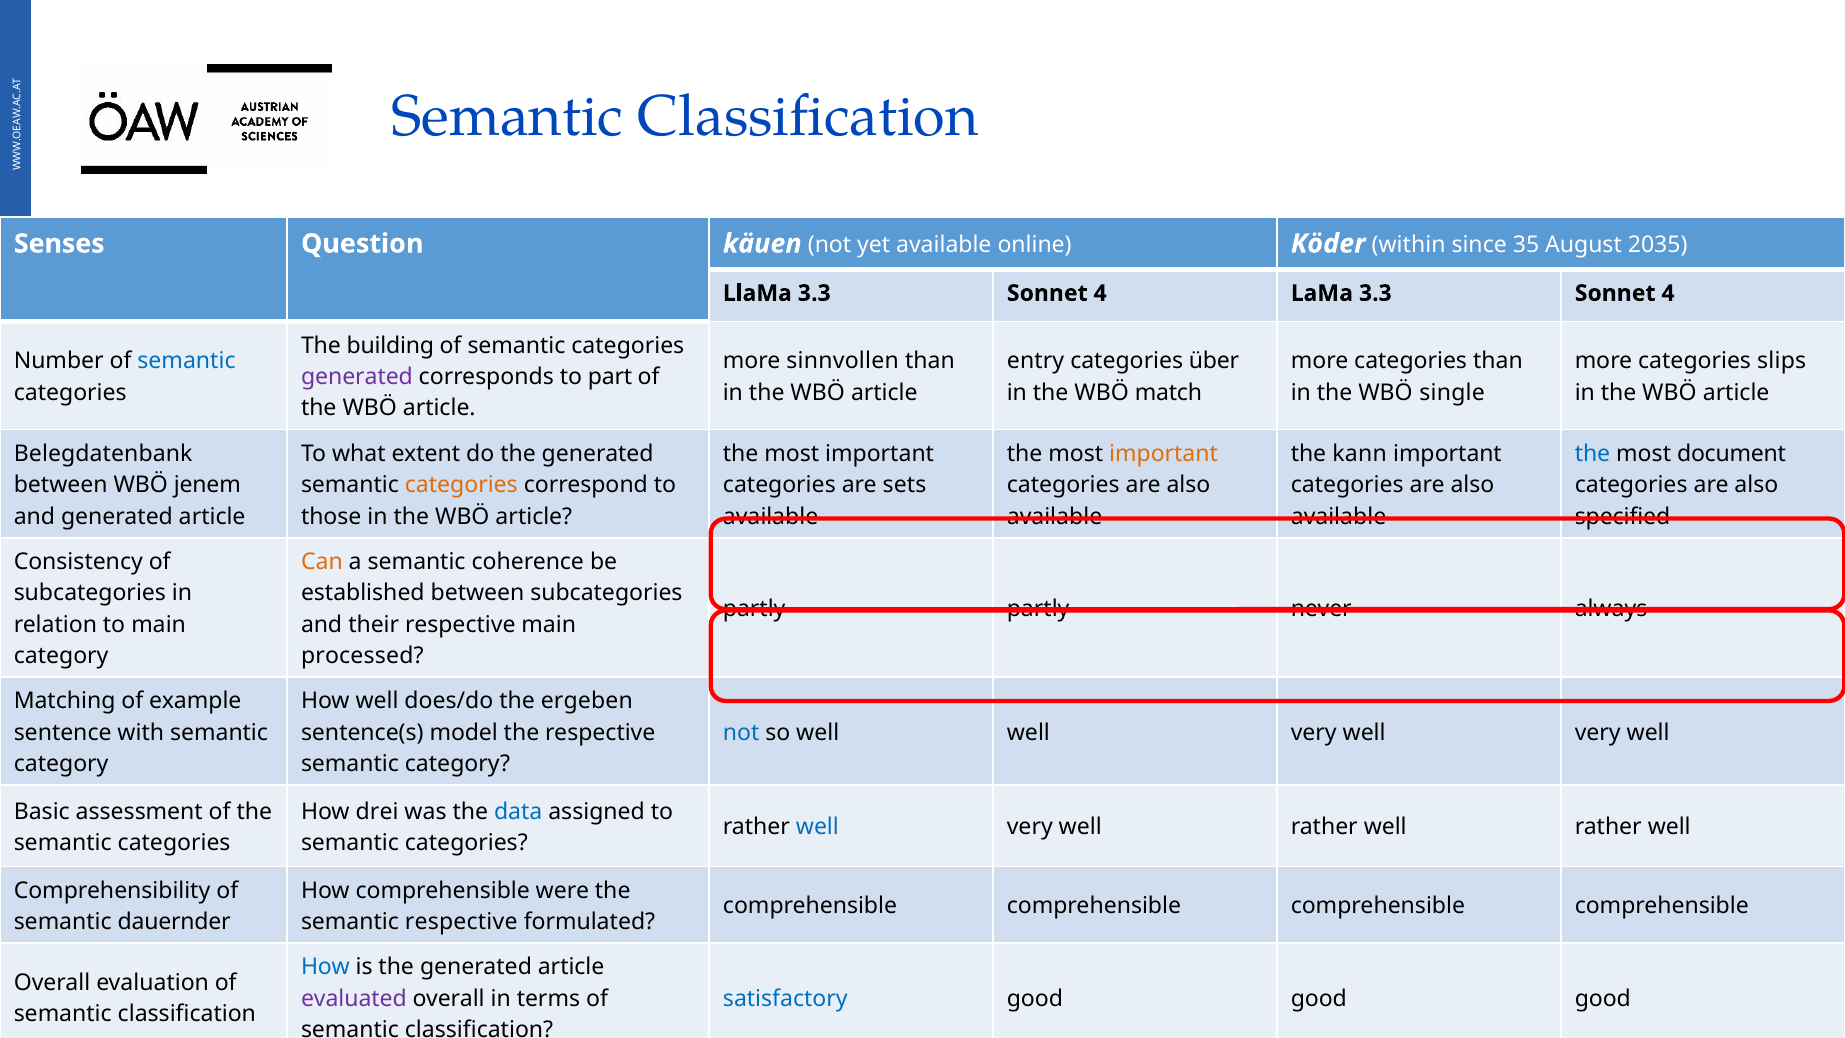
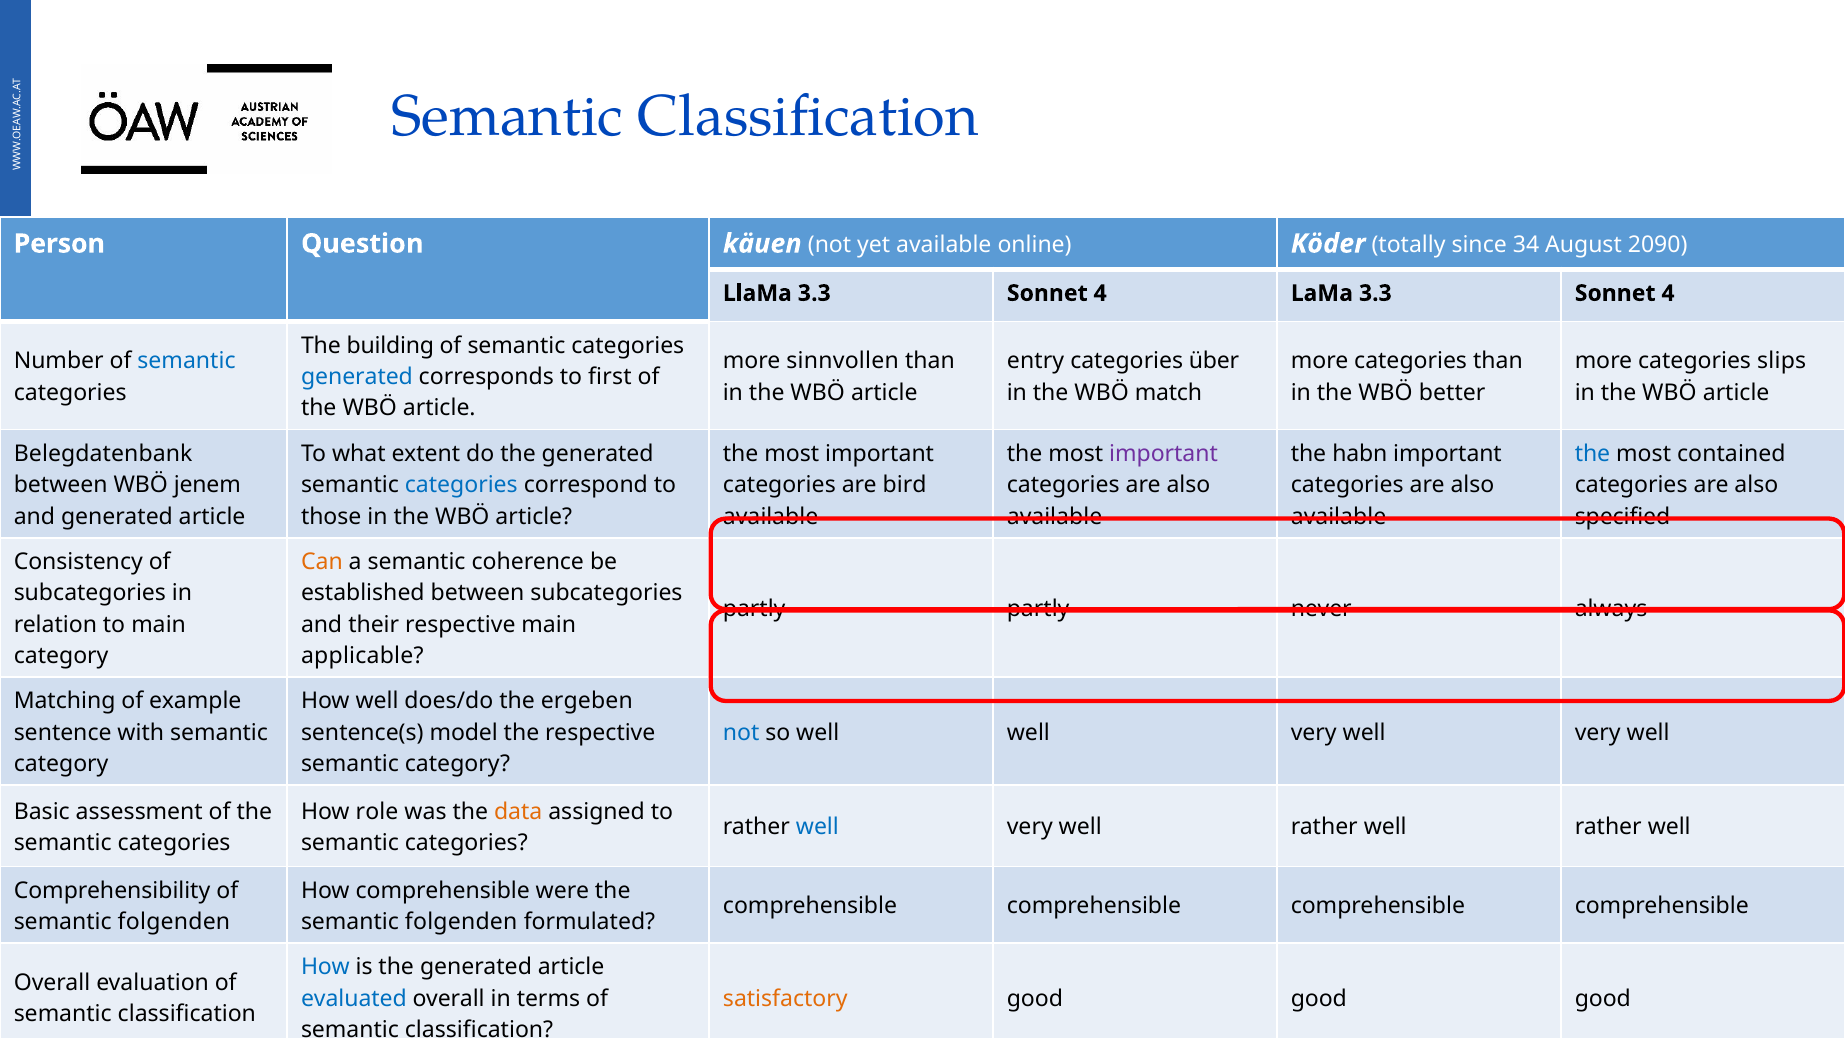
Senses: Senses -> Person (59, 244)
within: within -> totally (1409, 245)
35: 35 -> 34 (1526, 245)
2035: 2035 -> 2090 (1658, 245)
generated colour: purple -> blue (357, 377)
part: part -> first (610, 377)
single: single -> better (1452, 393)
important colour: orange -> purple (1164, 454)
kann: kann -> habn (1360, 454)
document: document -> contained (1731, 454)
categories colour: orange -> blue (461, 485)
sets: sets -> bird (905, 485)
processed: processed -> applicable (362, 656)
drei: drei -> role (377, 811)
data colour: blue -> orange (518, 811)
dauernder: dauernder -> folgenden (174, 922)
respective: respective -> folgenden (461, 922)
evaluated colour: purple -> blue (354, 998)
satisfactory colour: blue -> orange (785, 998)
